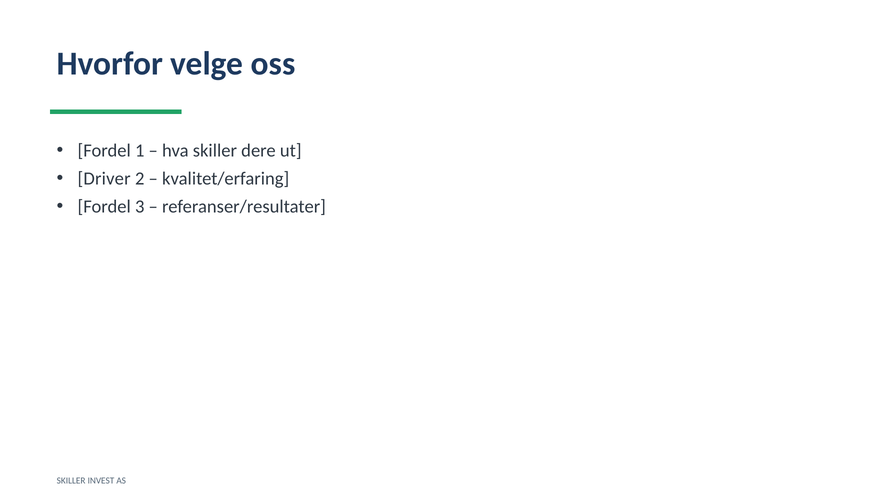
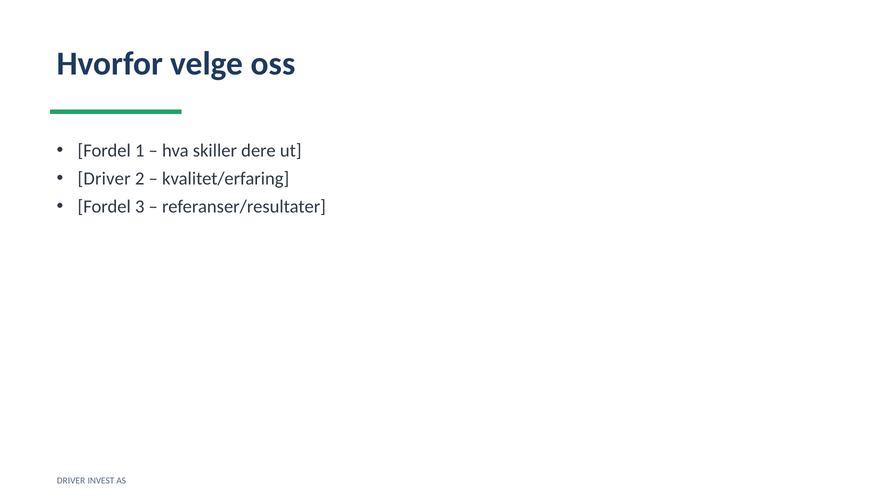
SKILLER: SKILLER -> DRIVER (71, 481)
